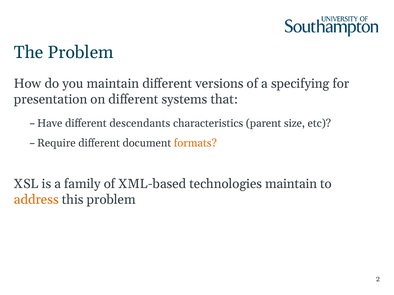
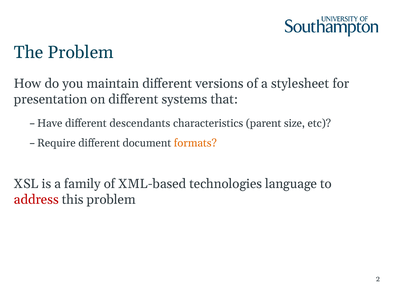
specifying: specifying -> stylesheet (300, 84)
technologies maintain: maintain -> language (291, 184)
address colour: orange -> red (36, 200)
